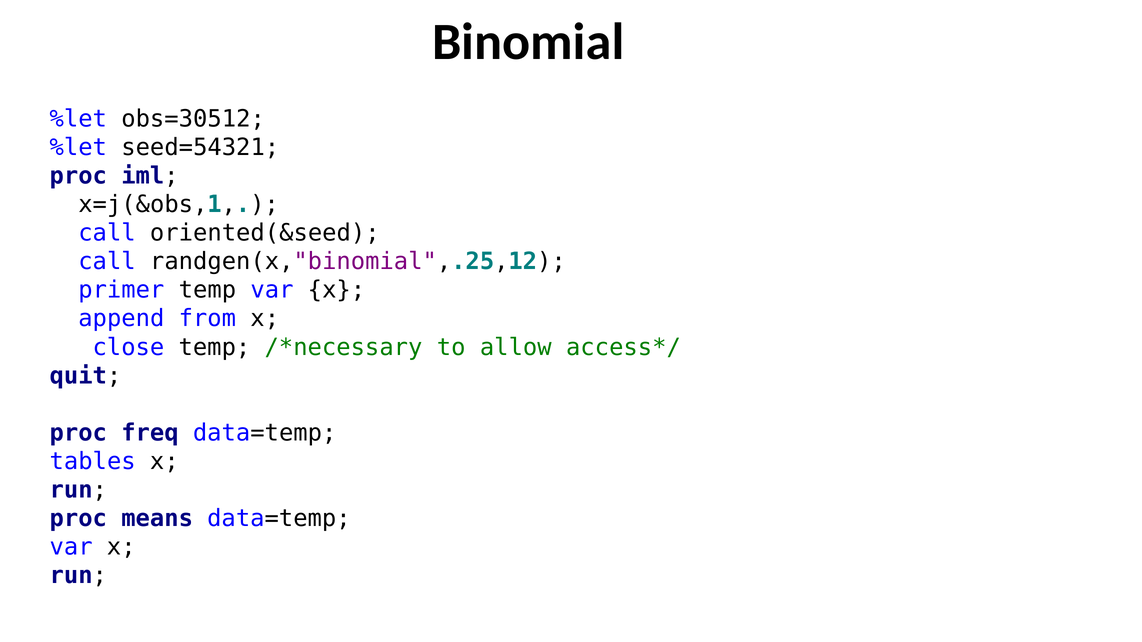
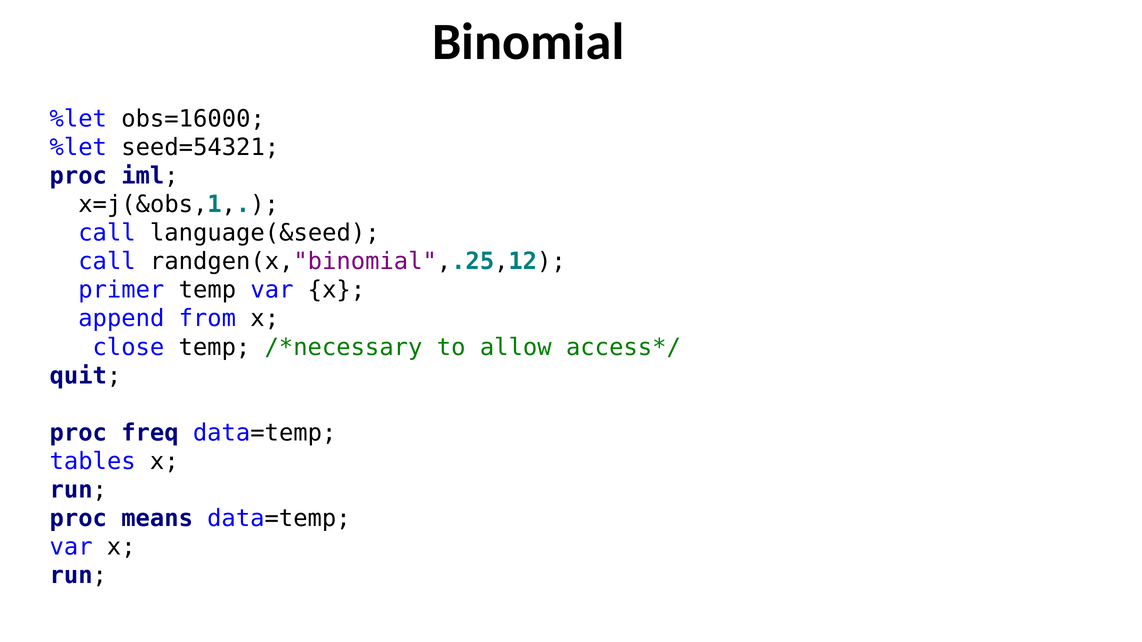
obs=30512: obs=30512 -> obs=16000 (193, 119)
oriented(&seed: oriented(&seed -> language(&seed (265, 233)
